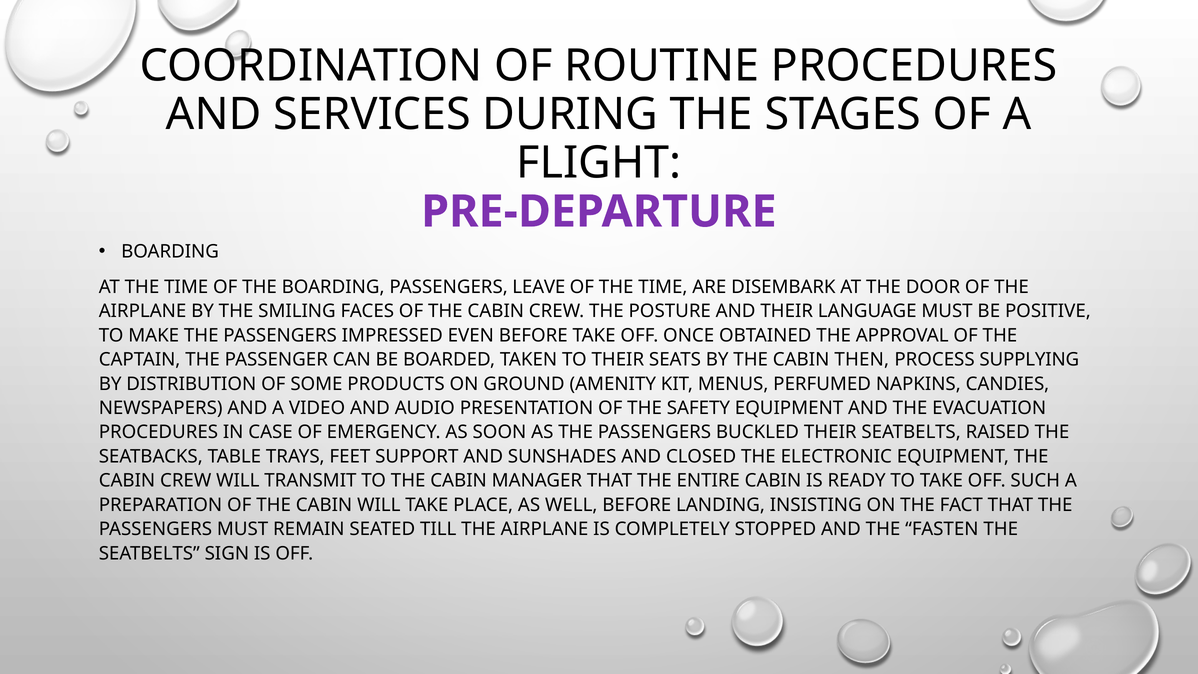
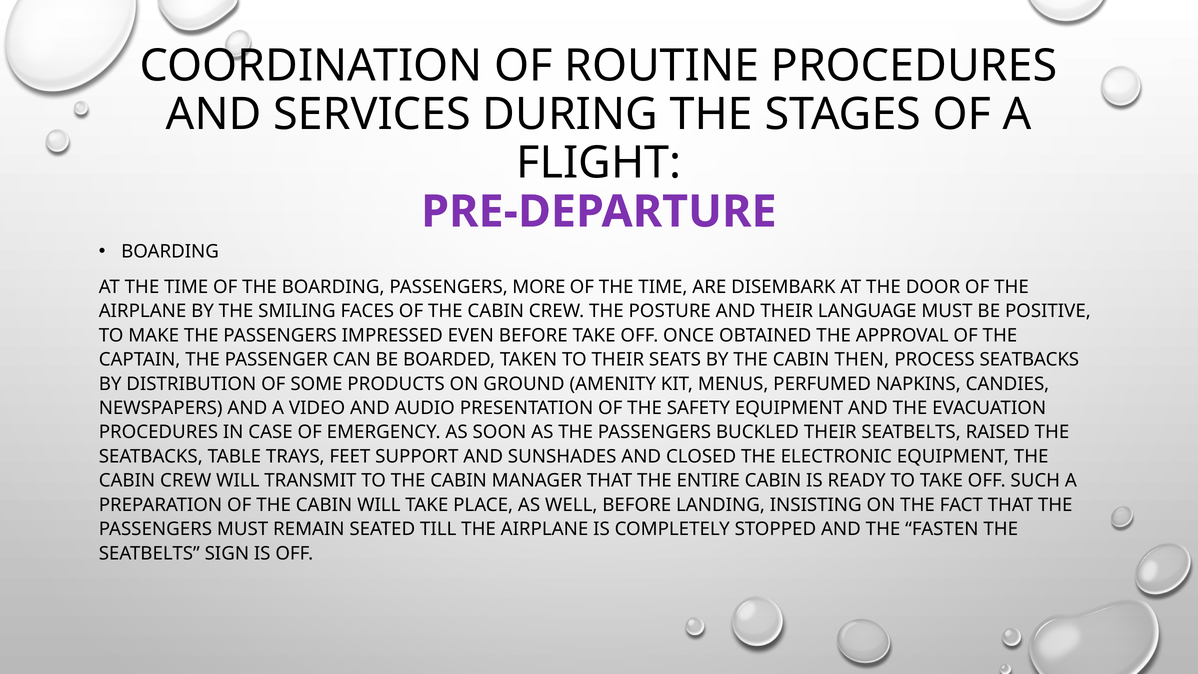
LEAVE: LEAVE -> MORE (539, 287)
PROCESS SUPPLYING: SUPPLYING -> SEATBACKS (1029, 360)
